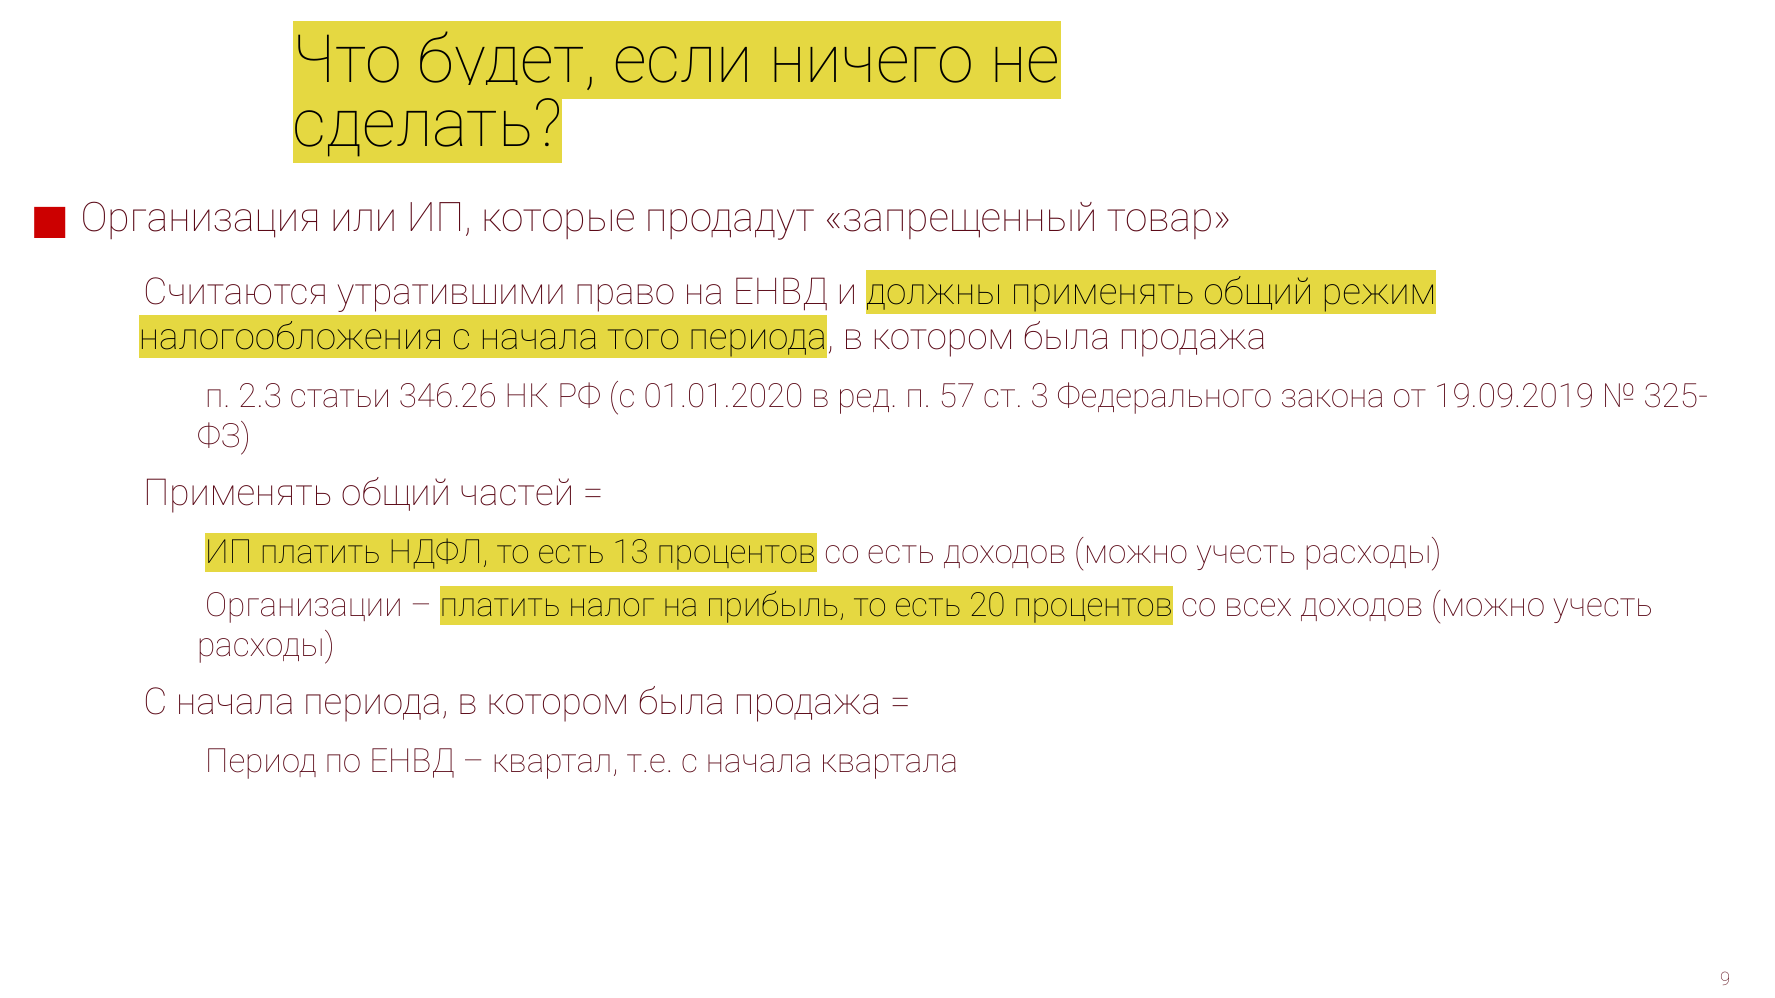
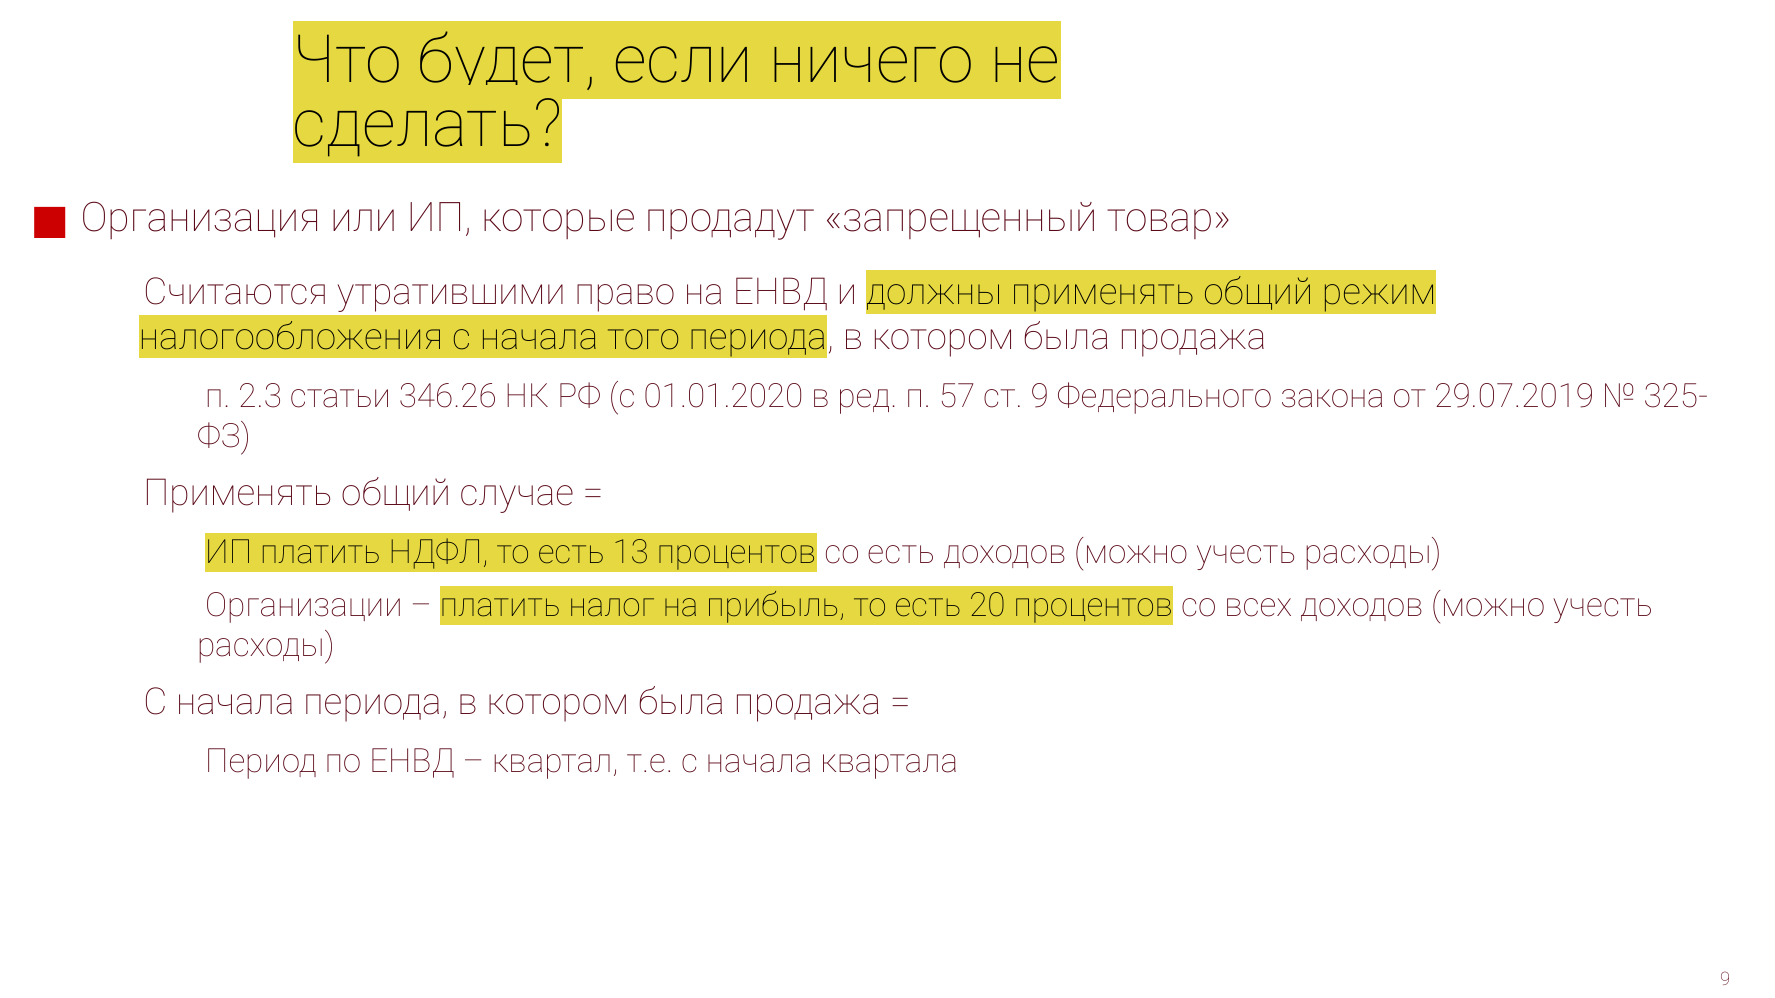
ст 3: 3 -> 9 (1040, 397)
19.09.2019: 19.09.2019 -> 29.07.2019 (1514, 397)
частей: частей -> случае (517, 493)
